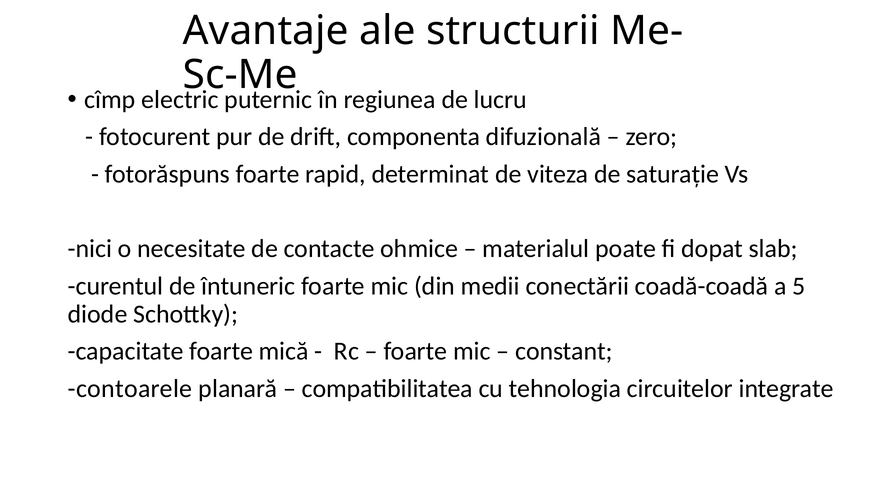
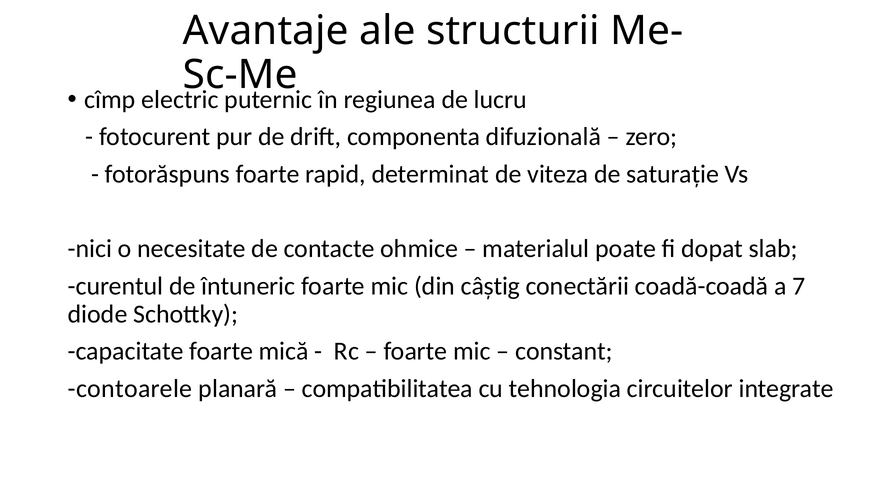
medii: medii -> câștig (490, 286)
5: 5 -> 7 (799, 286)
